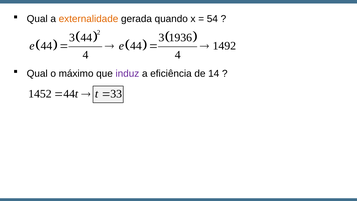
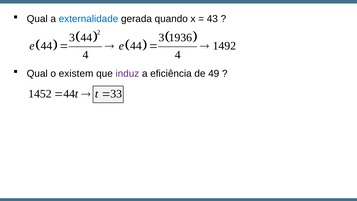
externalidade colour: orange -> blue (89, 19)
54: 54 -> 43 (212, 19)
máximo: máximo -> existem (76, 74)
14: 14 -> 49 (214, 74)
